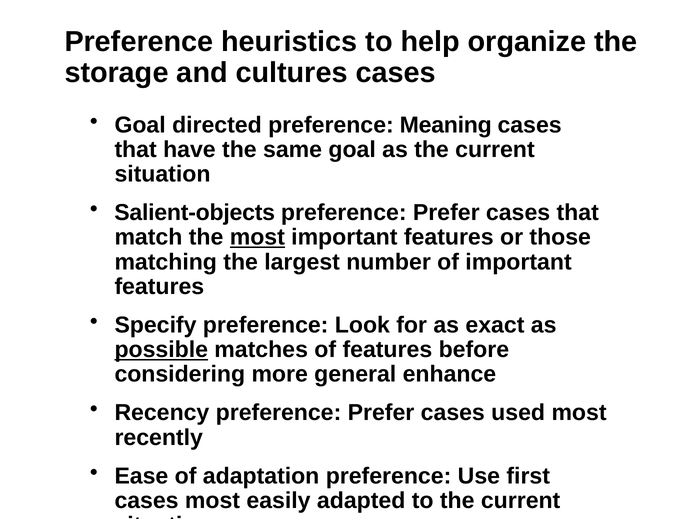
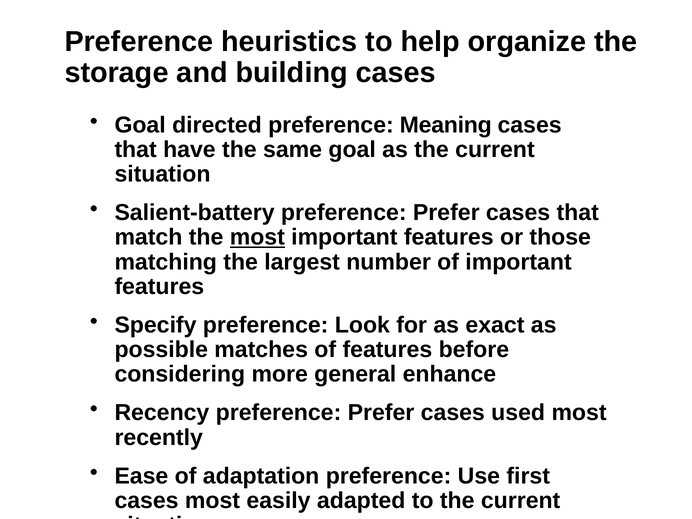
cultures: cultures -> building (292, 73)
Salient-objects: Salient-objects -> Salient-battery (195, 213)
possible underline: present -> none (161, 350)
